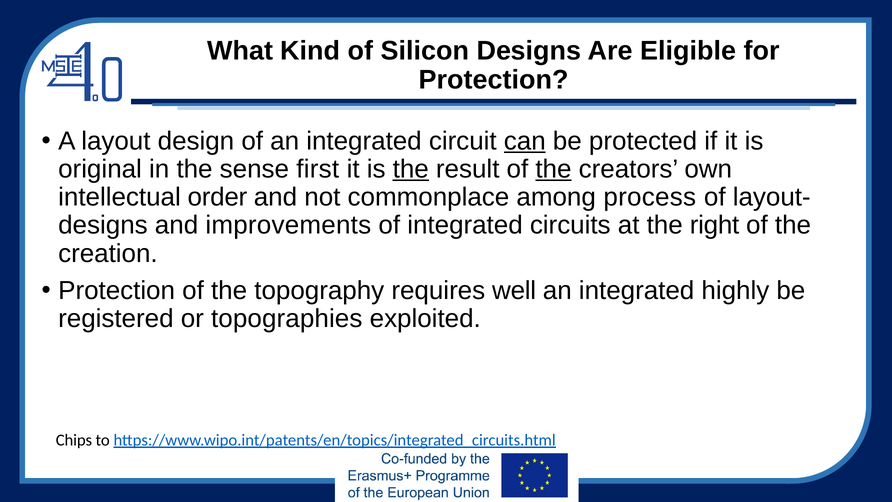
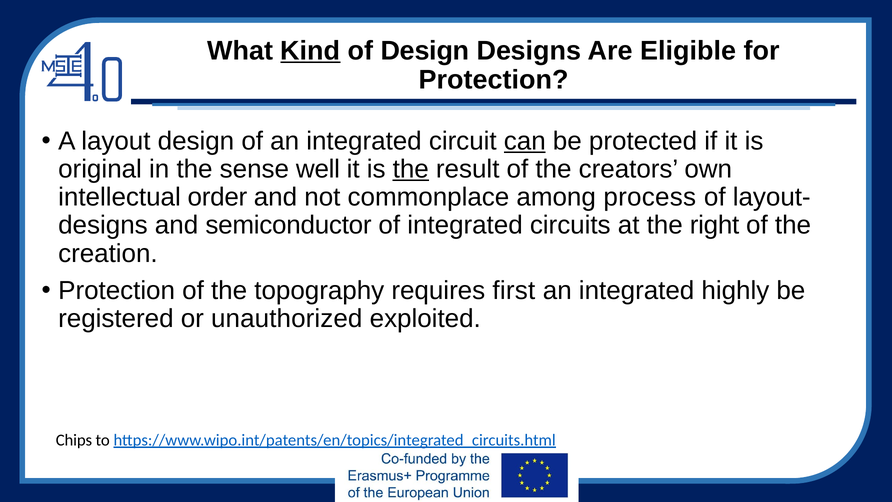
Kind underline: none -> present (310, 51)
of Silicon: Silicon -> Design (425, 51)
first: first -> well (318, 169)
the underline: present -> none (553, 169)
improvements: improvements -> semiconductor (288, 225)
well: well -> first (514, 291)
topographies: topographies -> unauthorized (287, 319)
